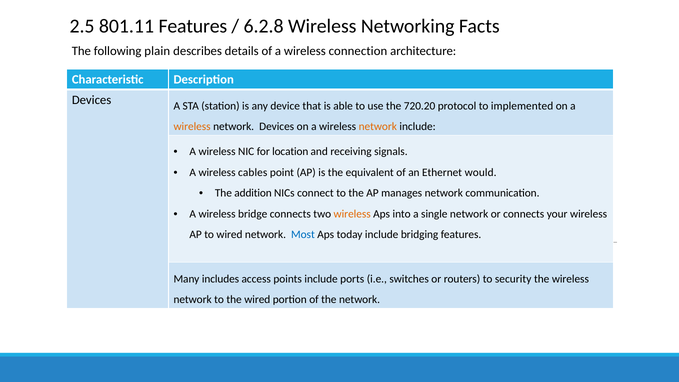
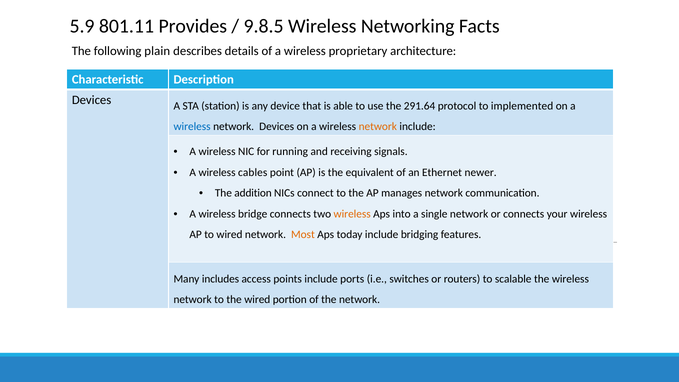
2.5: 2.5 -> 5.9 (82, 26)
801.11 Features: Features -> Provides (193, 26)
6.2.8: 6.2.8 -> 9.8.5 (264, 26)
connection: connection -> proprietary (358, 51)
720.20: 720.20 -> 291.64 (420, 106)
wireless colour: orange -> blue (192, 127)
location: location -> running (290, 152)
would: would -> newer (481, 172)
Most colour: blue -> orange (303, 235)
security: security -> scalable (513, 279)
